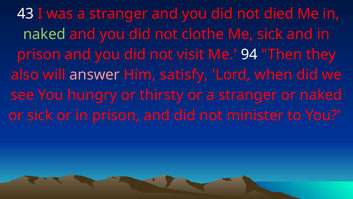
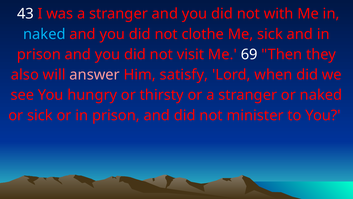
died: died -> with (279, 14)
naked colour: light green -> light blue (44, 34)
94: 94 -> 69 (249, 54)
